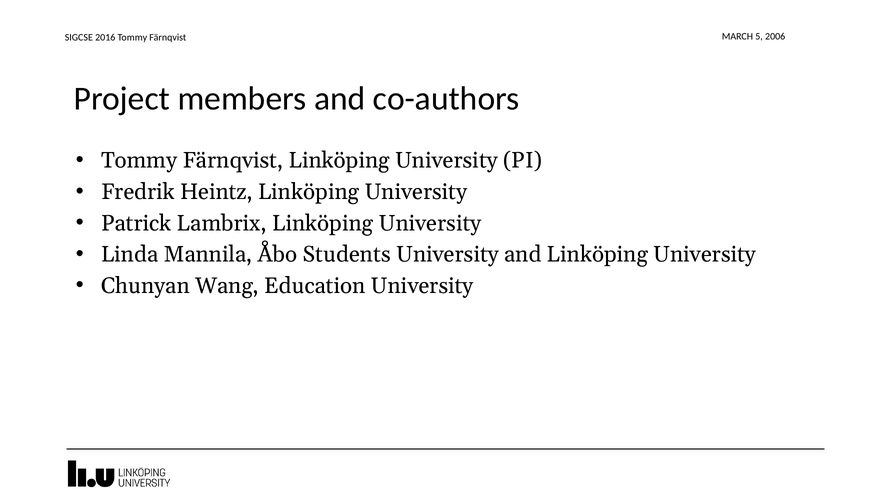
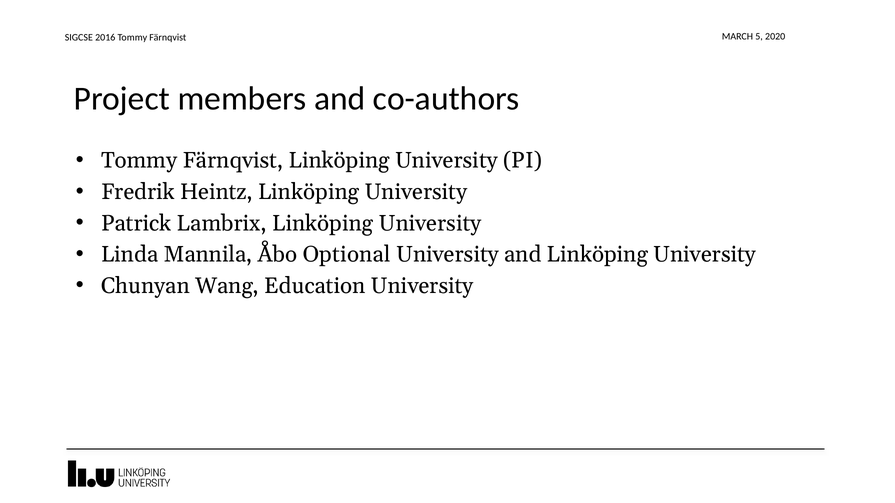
2006: 2006 -> 2020 (775, 37)
Students: Students -> Optional (347, 255)
